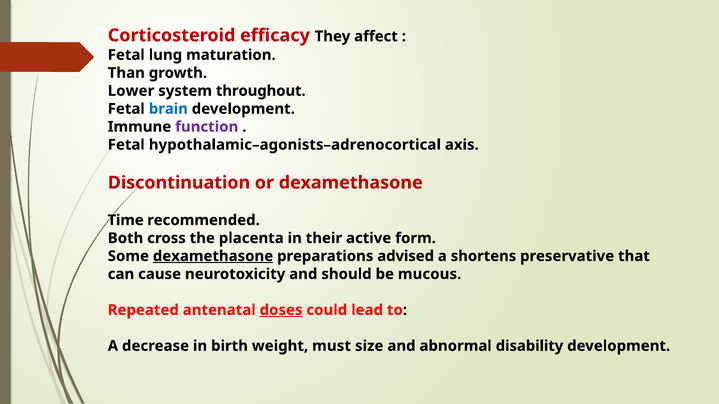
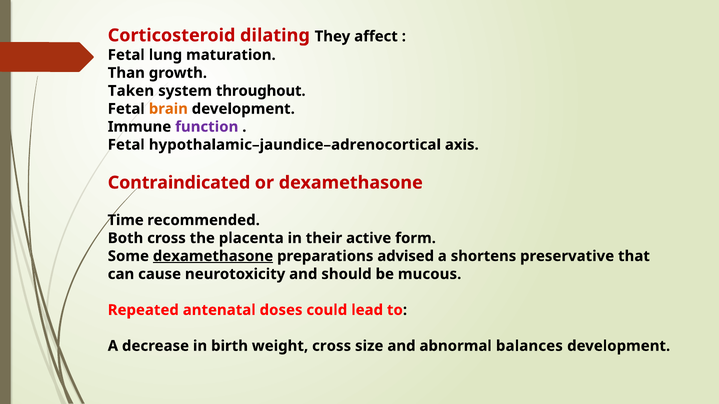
efficacy: efficacy -> dilating (275, 35)
Lower: Lower -> Taken (131, 91)
brain colour: blue -> orange (168, 109)
hypothalamic–agonists–adrenocortical: hypothalamic–agonists–adrenocortical -> hypothalamic–jaundice–adrenocortical (295, 145)
Discontinuation: Discontinuation -> Contraindicated (179, 183)
doses underline: present -> none (281, 310)
weight must: must -> cross (332, 346)
disability: disability -> balances (529, 346)
